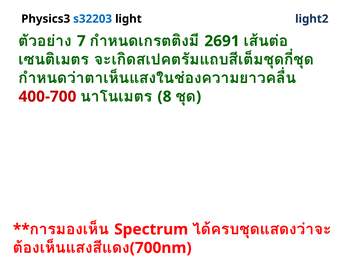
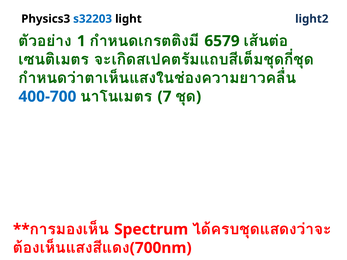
7: 7 -> 1 (81, 41)
2691: 2691 -> 6579 (222, 41)
400-700 colour: red -> blue (47, 97)
8: 8 -> 7 (164, 97)
